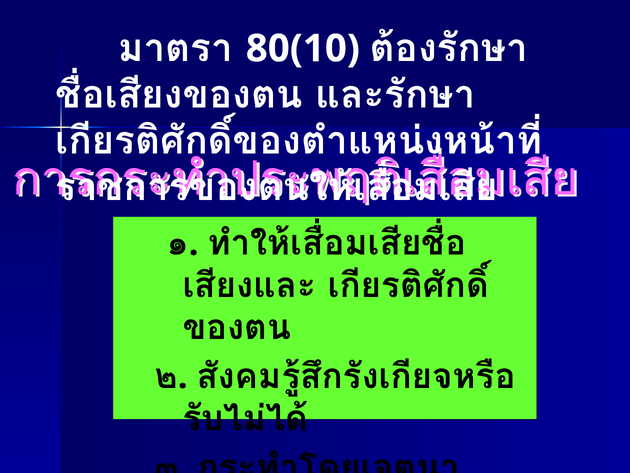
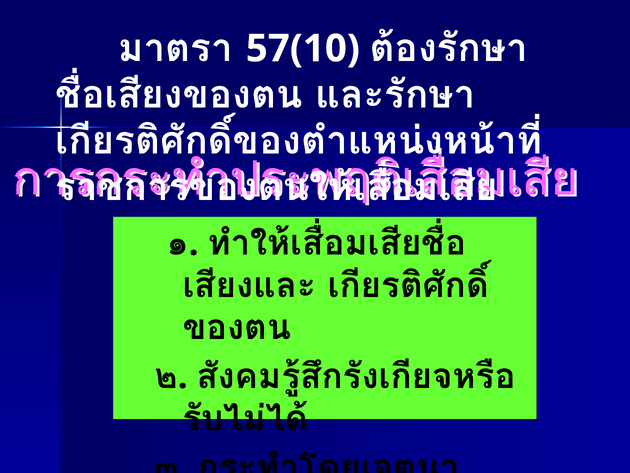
80(10: 80(10 -> 57(10 (303, 49)
